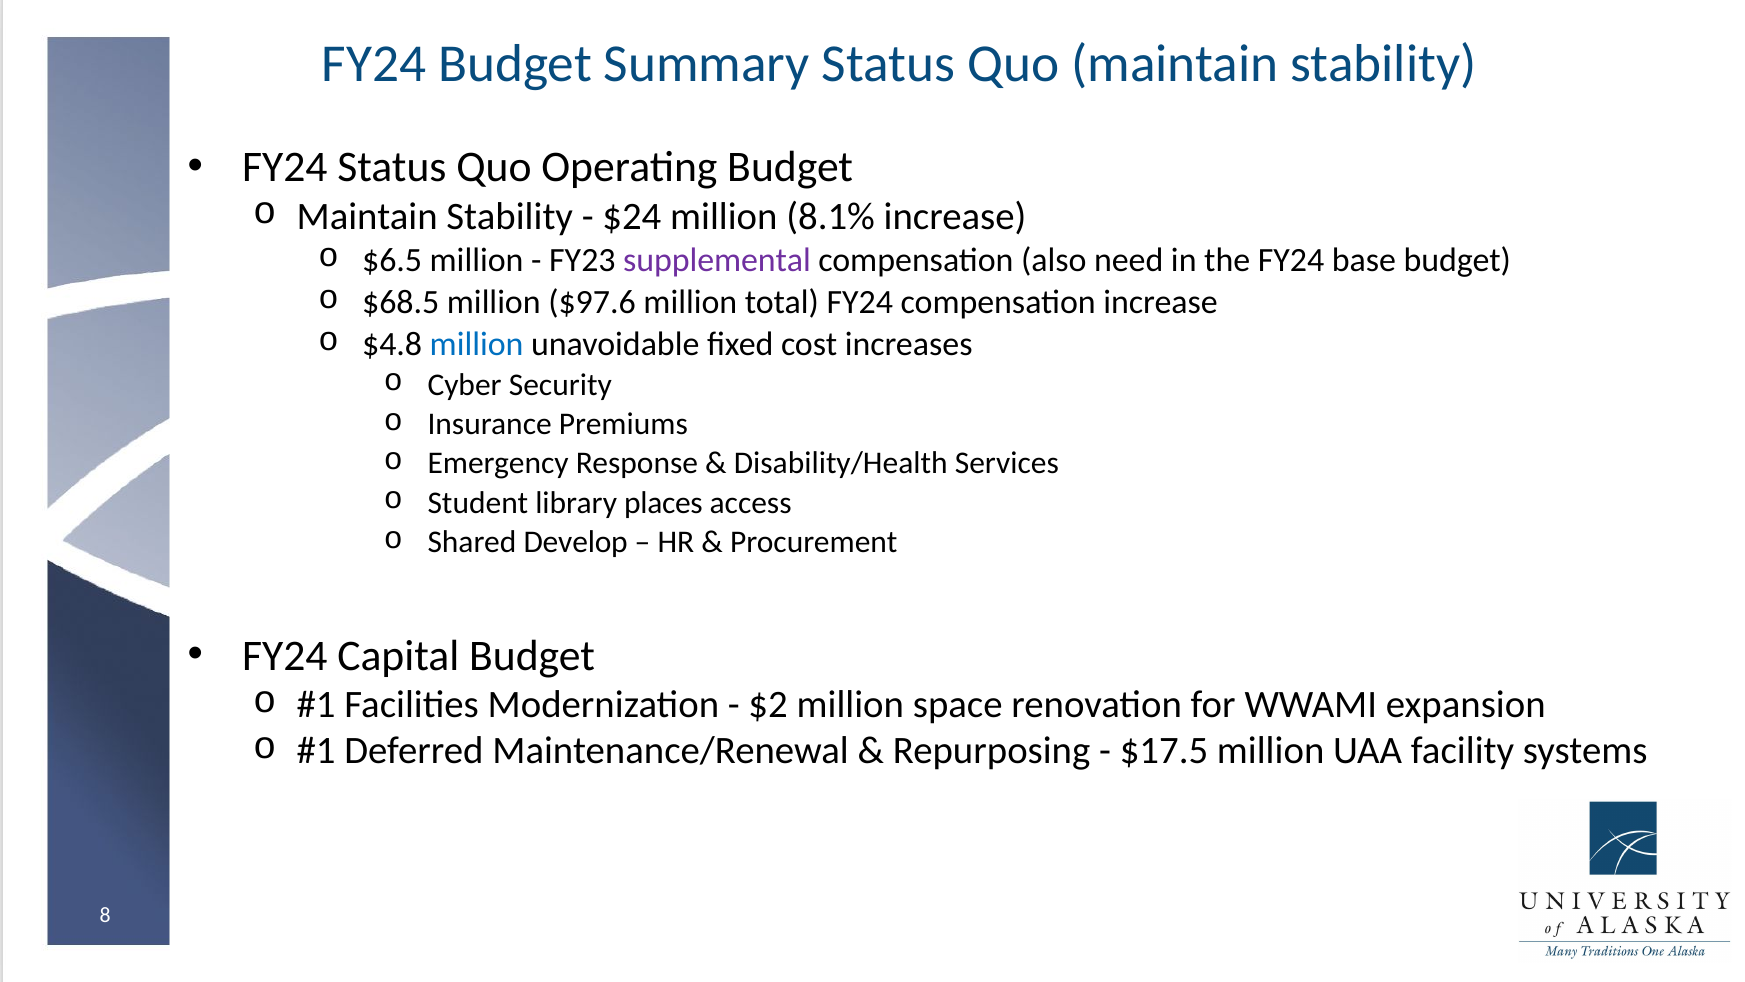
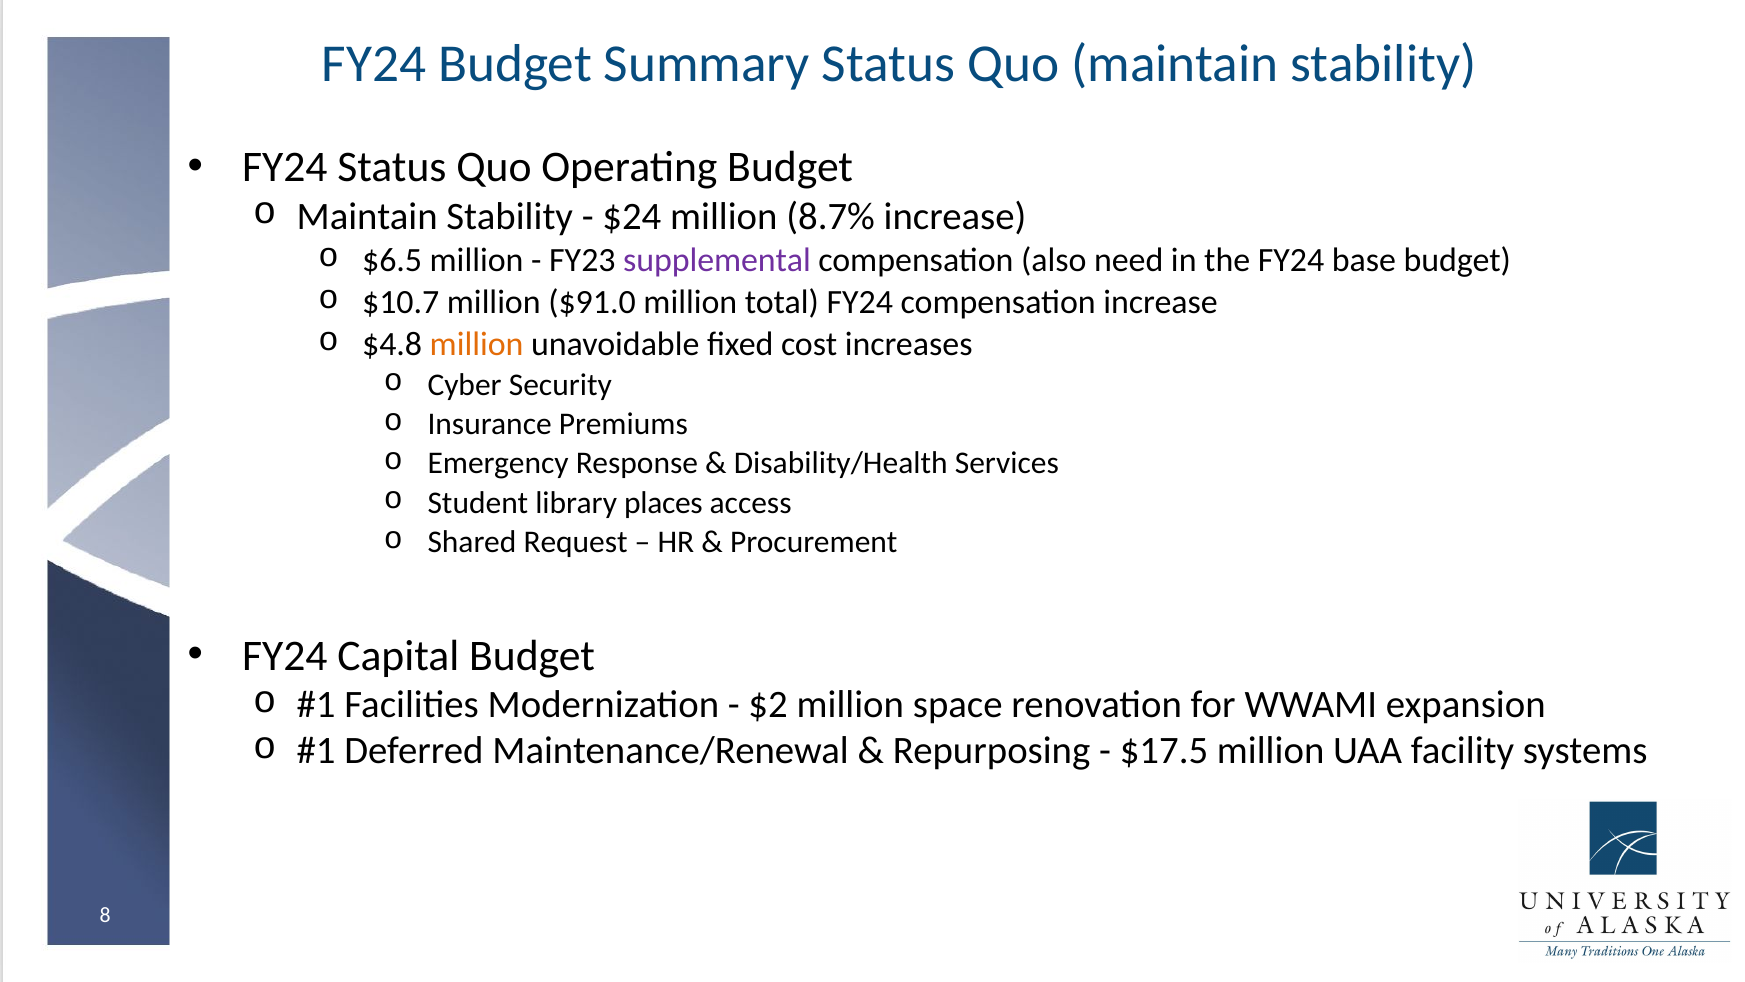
8.1%: 8.1% -> 8.7% (831, 216)
$68.5: $68.5 -> $10.7 (401, 302)
$97.6: $97.6 -> $91.0 (592, 302)
million colour: blue -> orange (477, 344)
Develop: Develop -> Request (576, 542)
